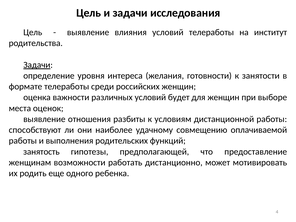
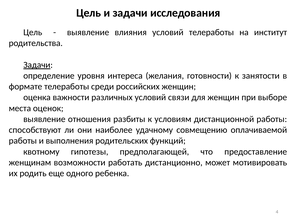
будет: будет -> связи (179, 97)
занятость: занятость -> квотному (41, 152)
